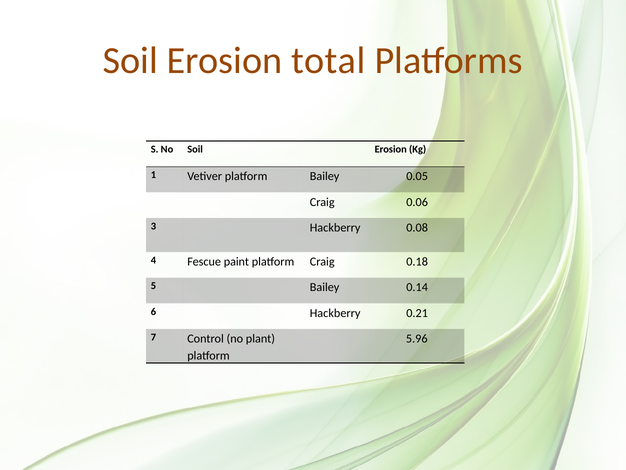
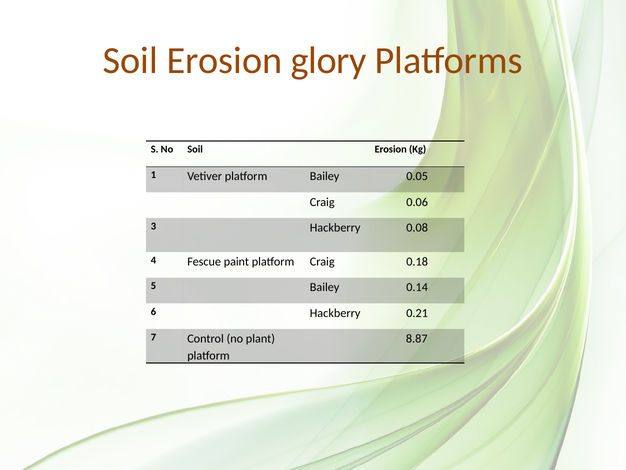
total: total -> glory (329, 61)
5.96: 5.96 -> 8.87 (417, 338)
